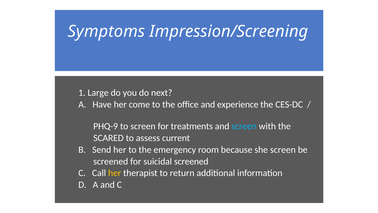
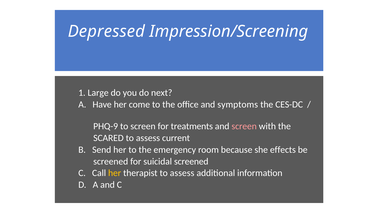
Symptoms: Symptoms -> Depressed (106, 31)
experience: experience -> symptoms (238, 104)
screen colour: light blue -> pink (244, 126)
she screen: screen -> effects (283, 149)
therapist to return: return -> assess (182, 173)
